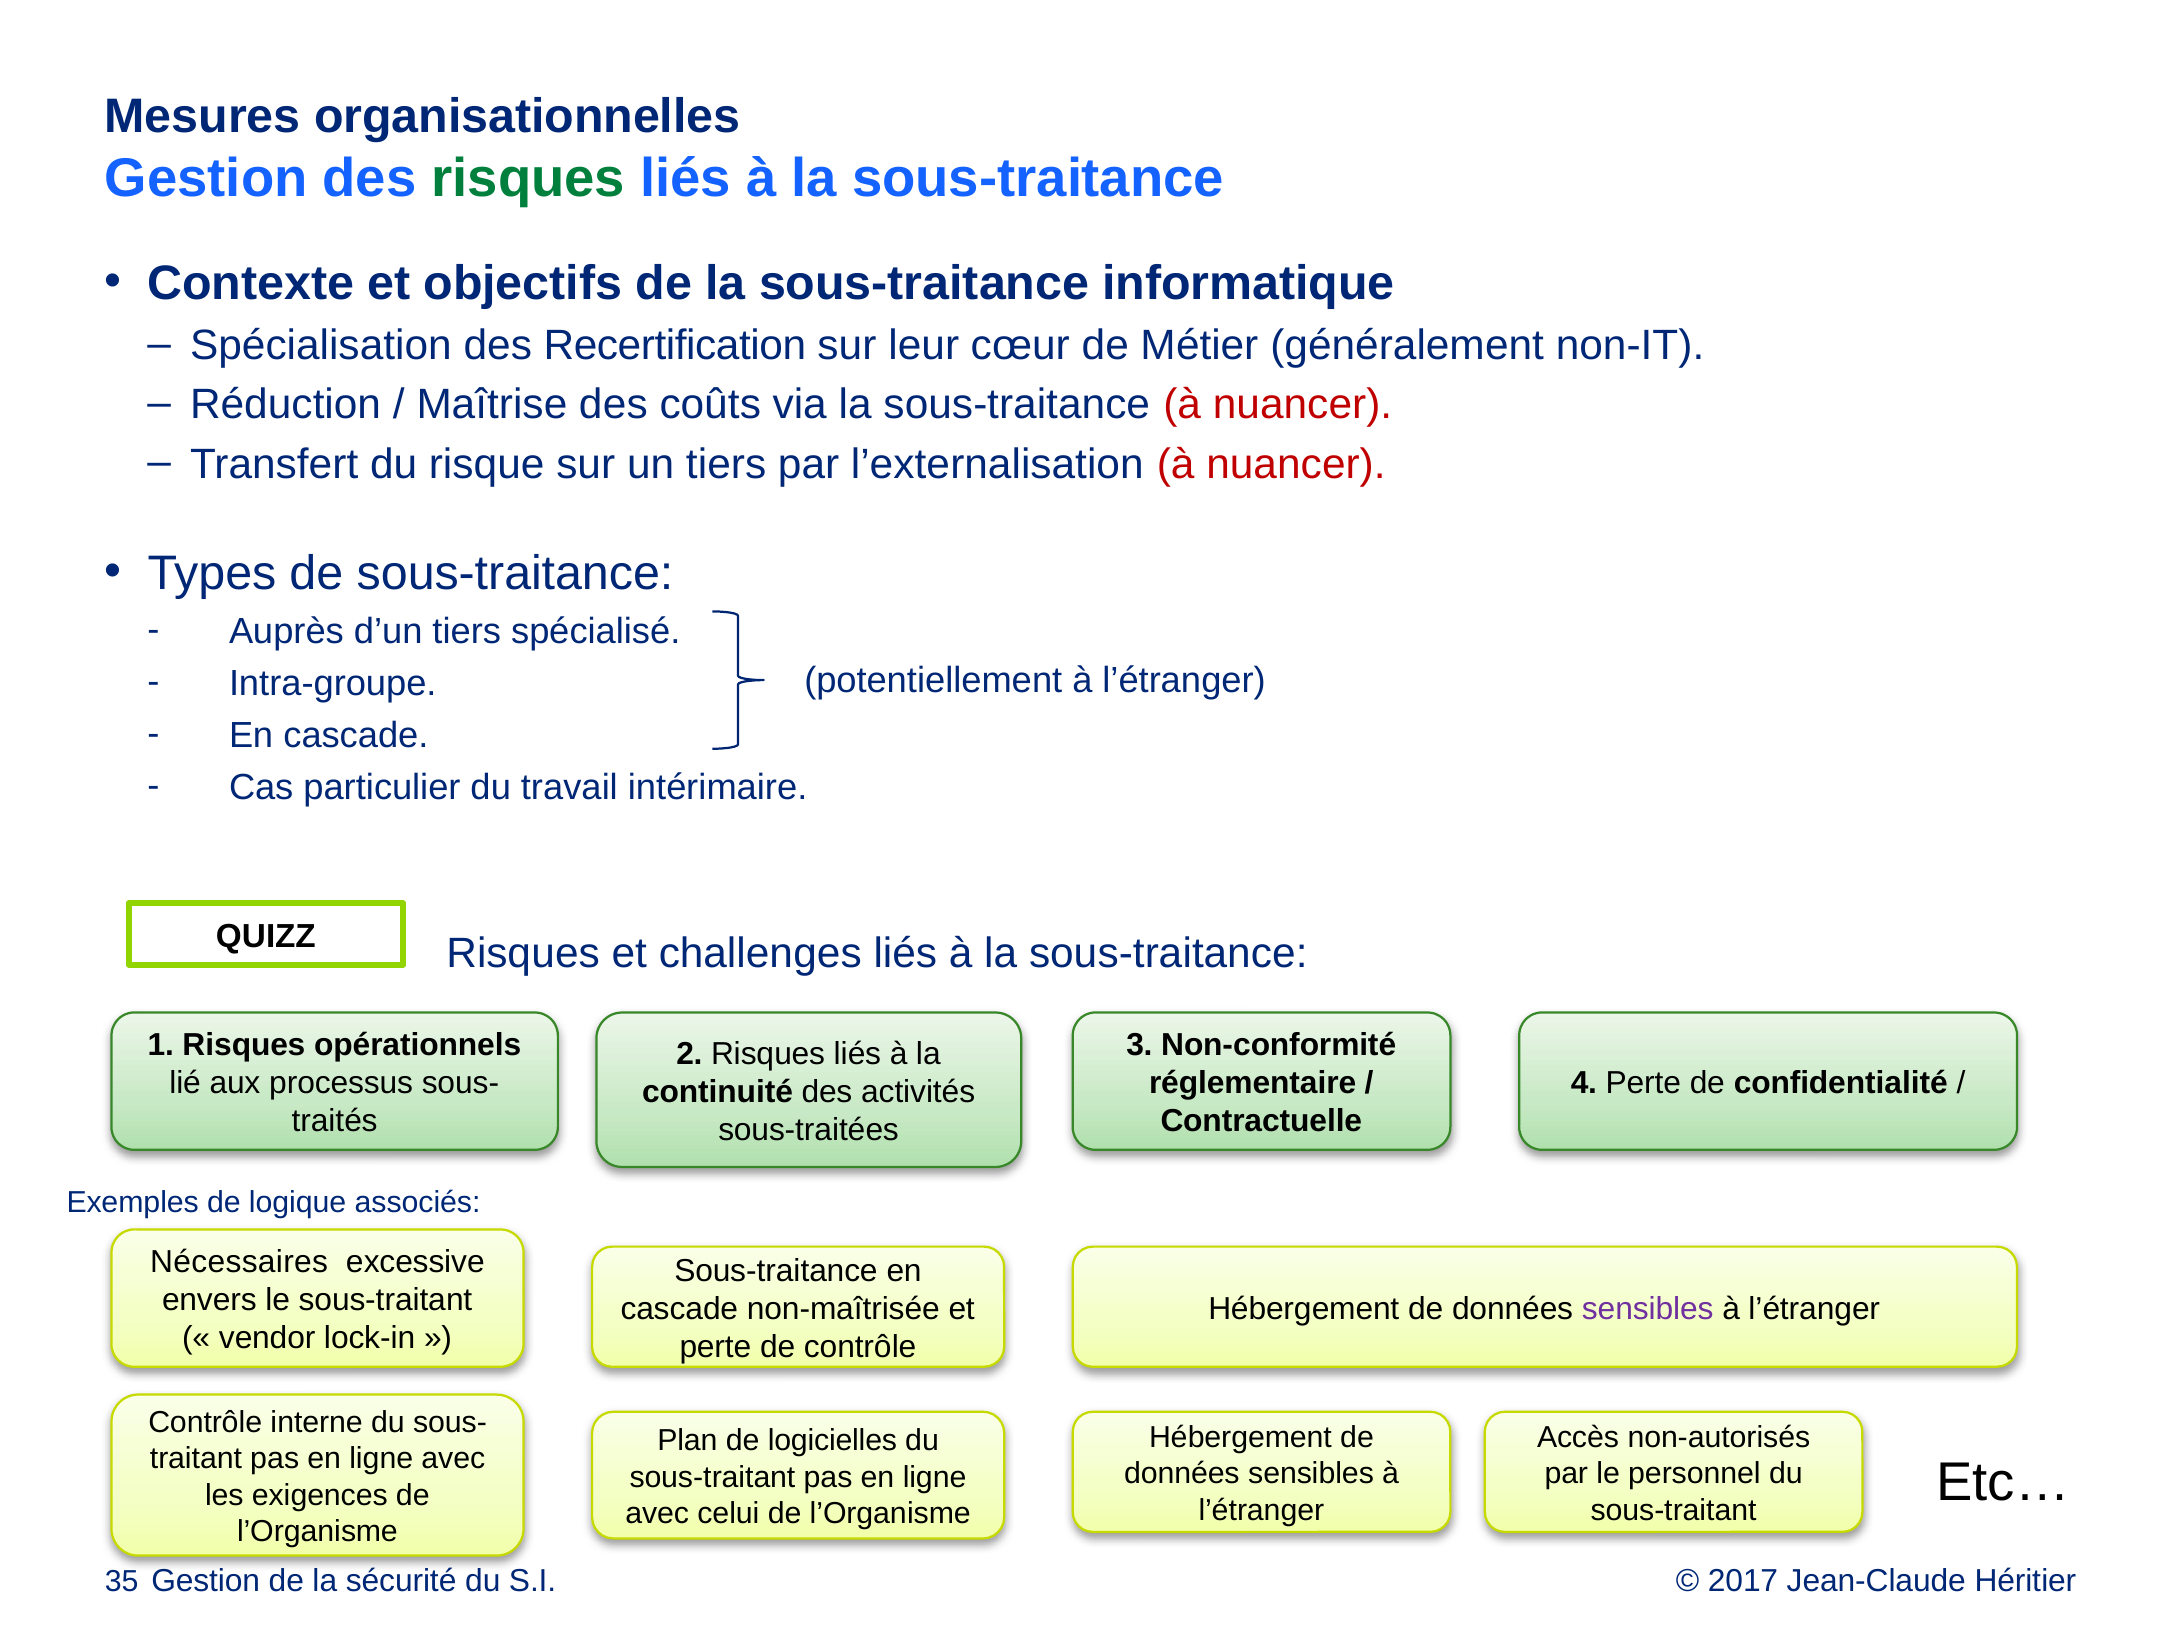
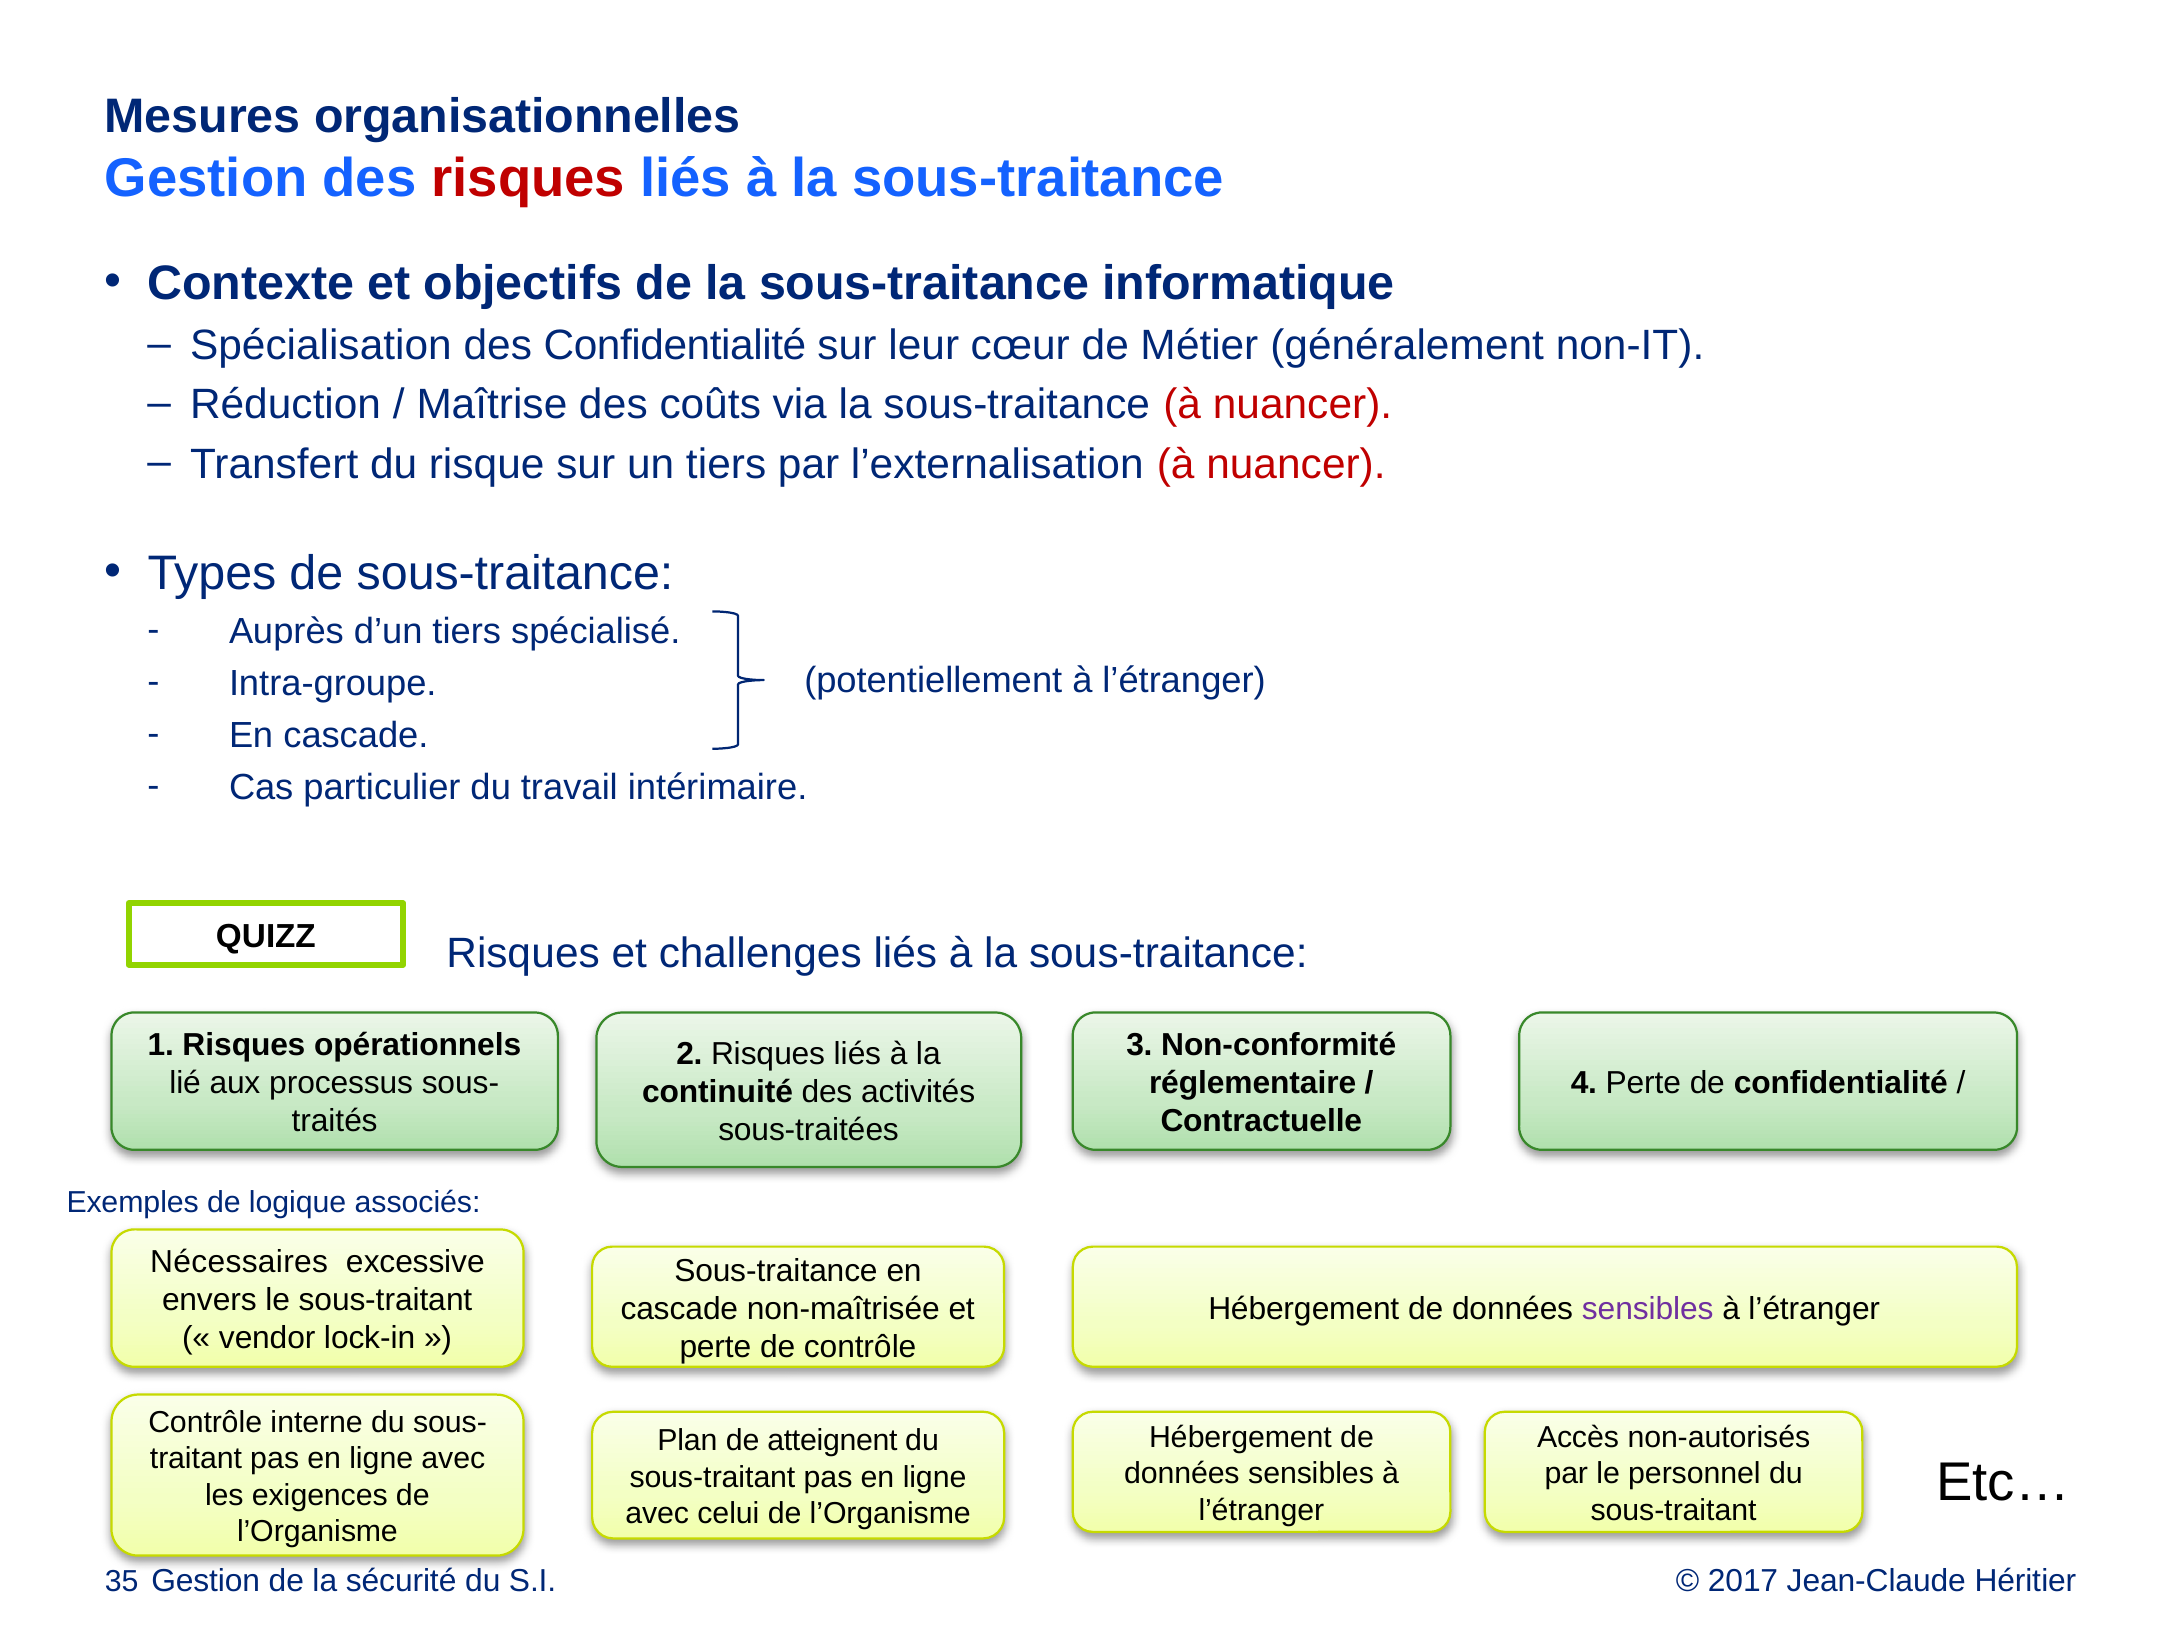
risques colour: green -> red (528, 178)
des Recertification: Recertification -> Confidentialité (675, 346)
logicielles: logicielles -> atteignent (832, 1441)
